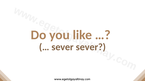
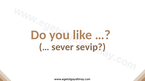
sever sever: sever -> sevip (91, 47)
